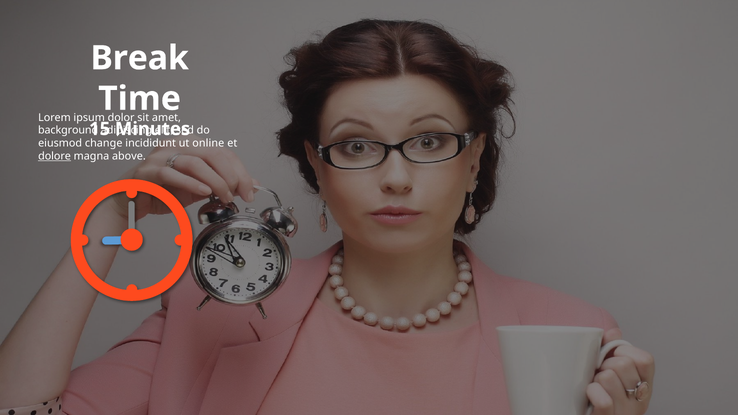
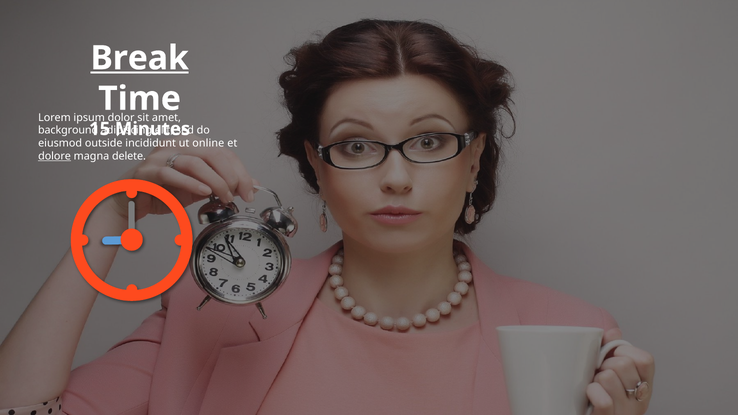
Break underline: none -> present (140, 58)
change: change -> outside (104, 143)
above: above -> delete (129, 156)
